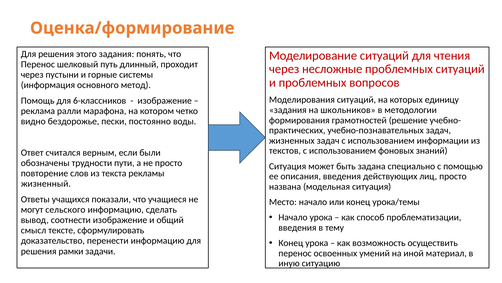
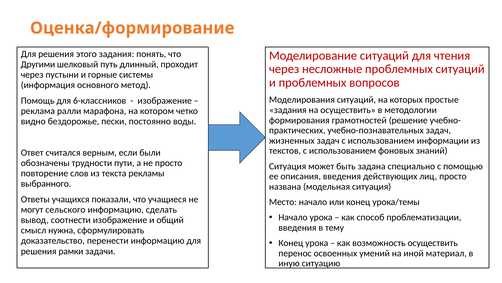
Перенос: Перенос -> Другими (38, 64)
единицу: единицу -> простые (442, 100)
на школьников: школьников -> осуществить (348, 110)
жизненный: жизненный -> выбранного (46, 183)
тексте: тексте -> нужна (62, 230)
